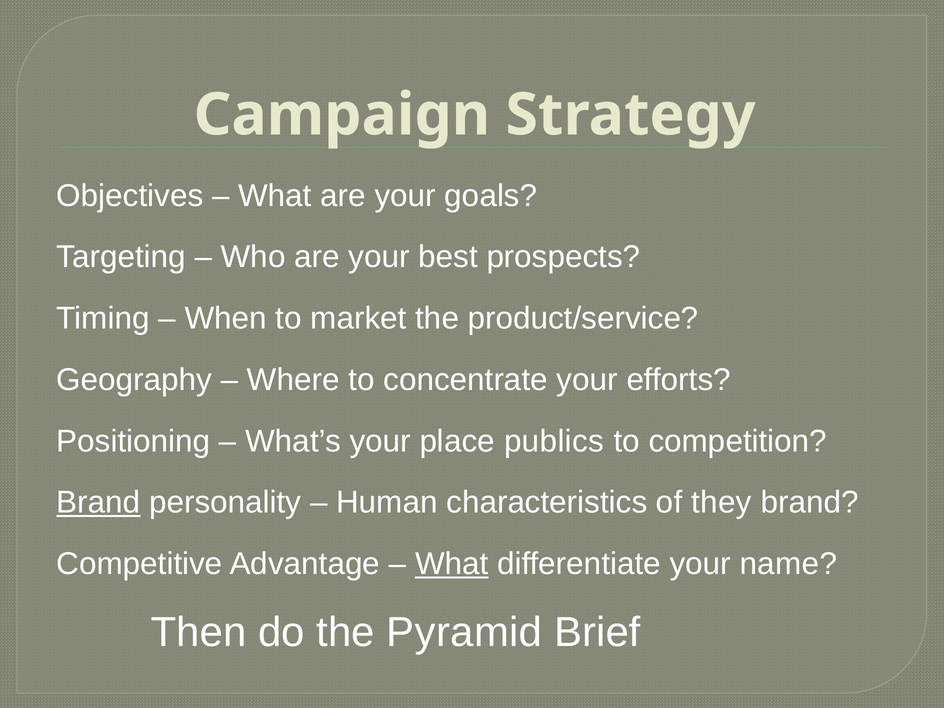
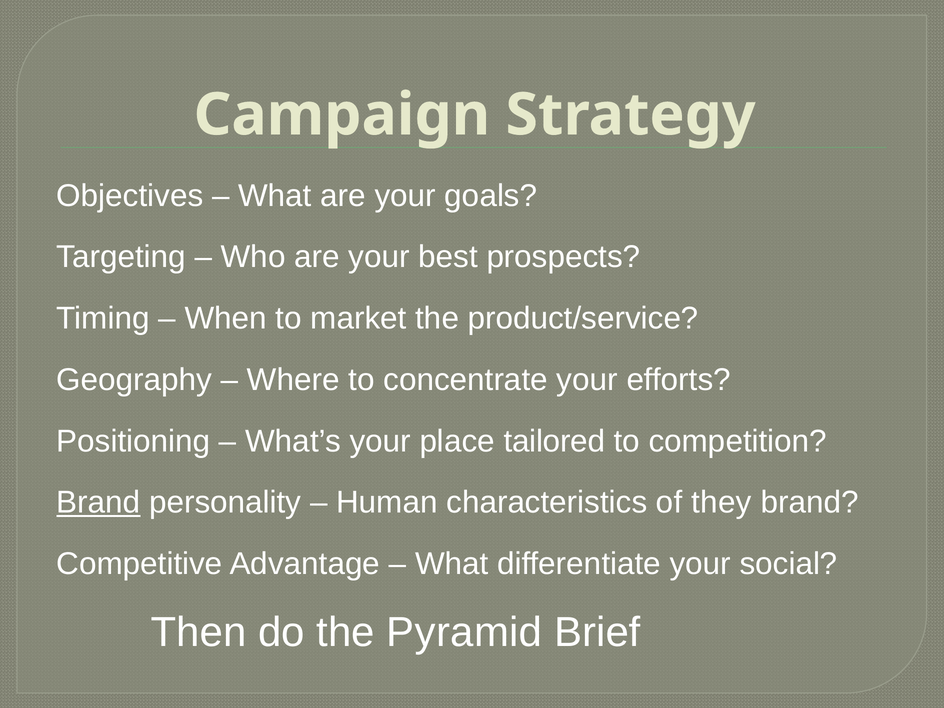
publics: publics -> tailored (554, 441)
What underline: present -> none (452, 564)
name: name -> social (789, 564)
